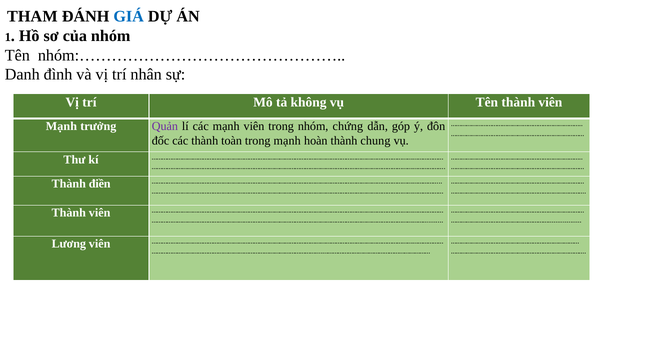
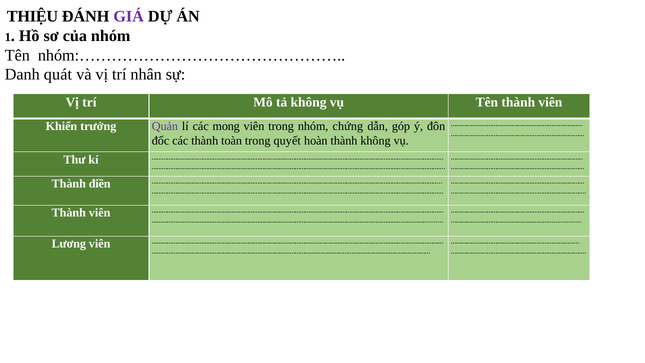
THAM: THAM -> THIỆU (32, 17)
GIÁ colour: blue -> purple (129, 17)
đình: đình -> quát (58, 75)
Mạnh: Mạnh -> Khiển (61, 126)
các mạnh: mạnh -> mong (226, 126)
trong mạnh: mạnh -> quyết (287, 141)
thành chung: chung -> không (376, 141)
